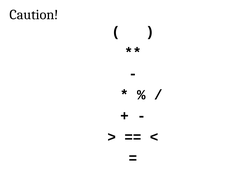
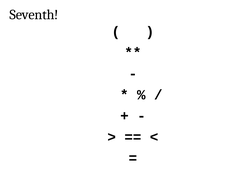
Caution: Caution -> Seventh (34, 15)
